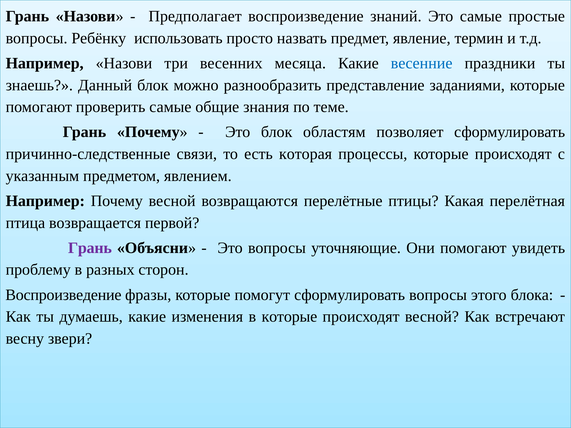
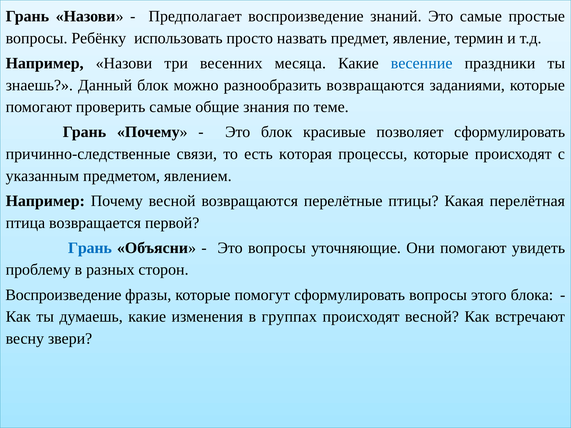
разнообразить представление: представление -> возвращаются (375, 85)
областям: областям -> красивые (334, 132)
Грань colour: purple -> blue (90, 248)
в которые: которые -> группах (289, 317)
